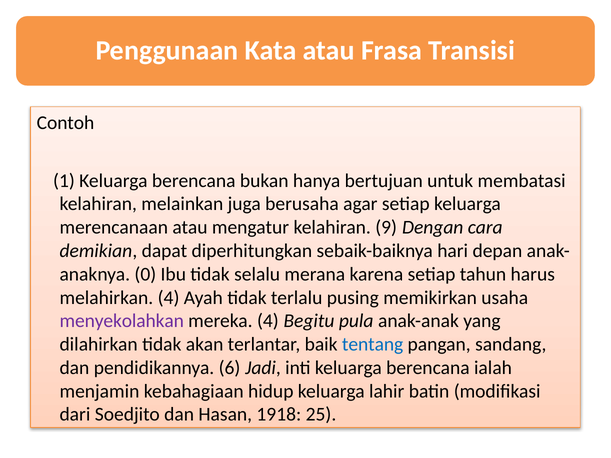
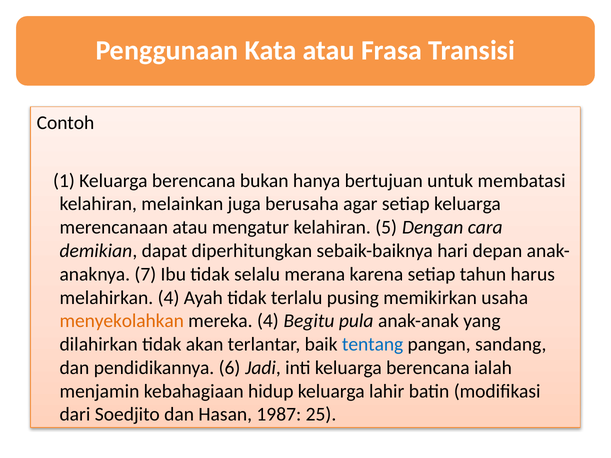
9: 9 -> 5 (386, 228)
0: 0 -> 7 (145, 274)
menyekolahkan colour: purple -> orange (122, 321)
1918: 1918 -> 1987 (279, 415)
